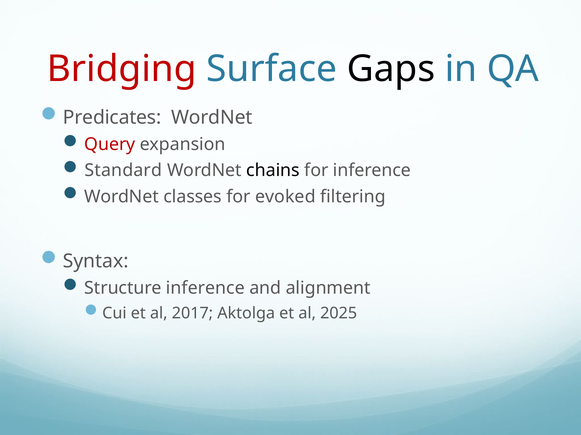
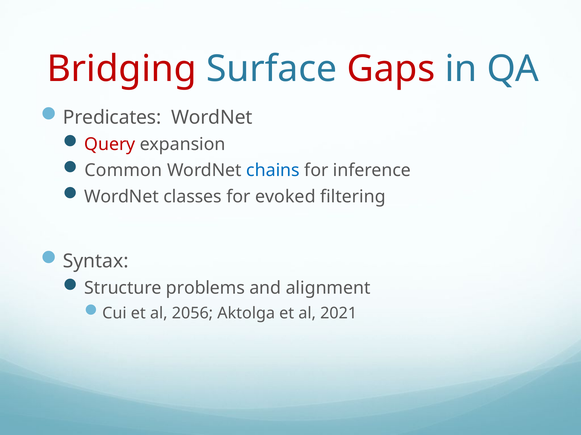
Gaps colour: black -> red (391, 69)
Standard: Standard -> Common (123, 171)
chains colour: black -> blue (273, 171)
Structure inference: inference -> problems (205, 289)
2017: 2017 -> 2056 (192, 314)
2025: 2025 -> 2021 (339, 314)
